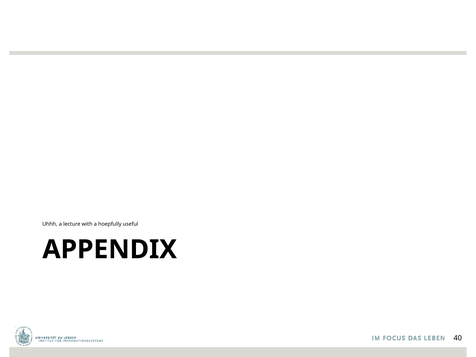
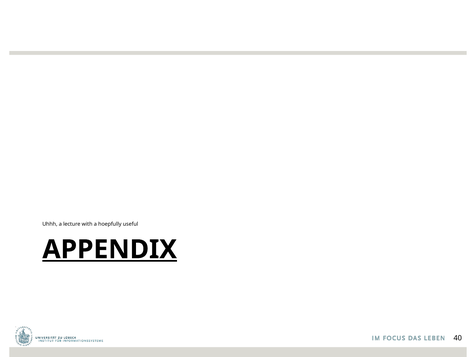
APPENDIX underline: none -> present (110, 249)
